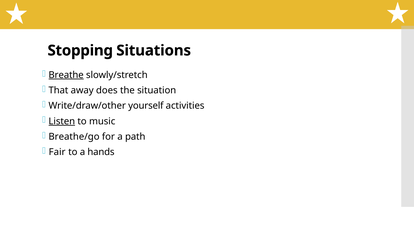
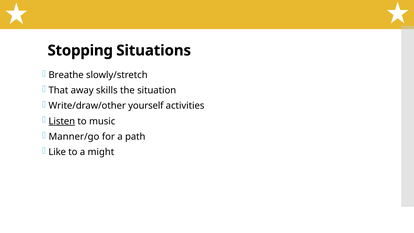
Breathe underline: present -> none (66, 75)
does: does -> skills (107, 90)
Breathe/go: Breathe/go -> Manner/go (74, 137)
Fair: Fair -> Like (57, 152)
hands: hands -> might (101, 152)
